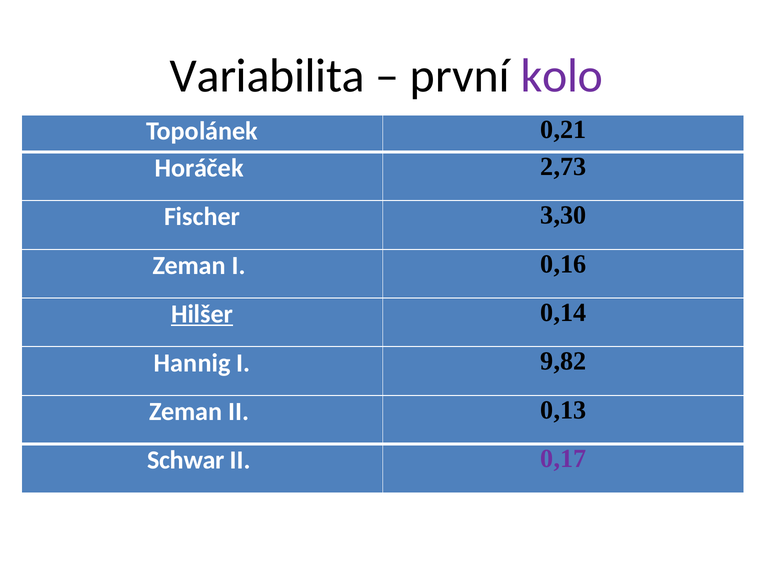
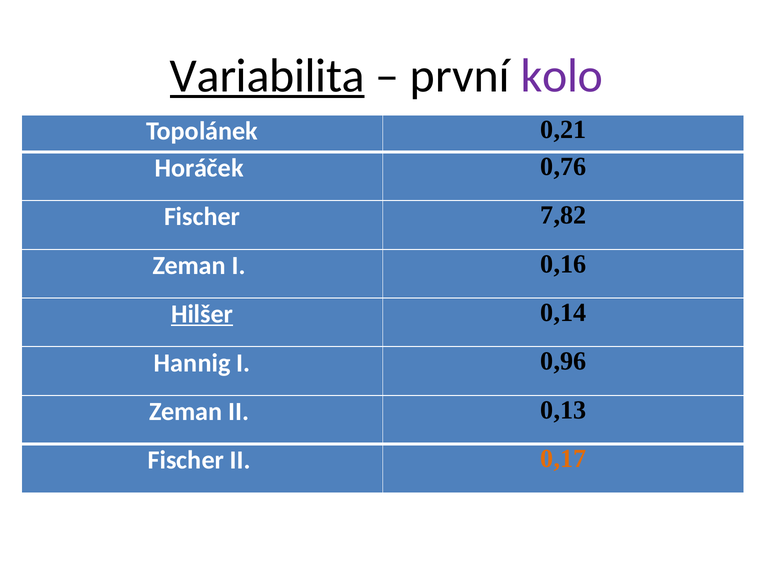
Variabilita underline: none -> present (267, 76)
2,73: 2,73 -> 0,76 (563, 167)
3,30: 3,30 -> 7,82 (563, 215)
9,82: 9,82 -> 0,96 (563, 361)
Schwar: Schwar -> Fischer (186, 460)
0,17 colour: purple -> orange (563, 459)
